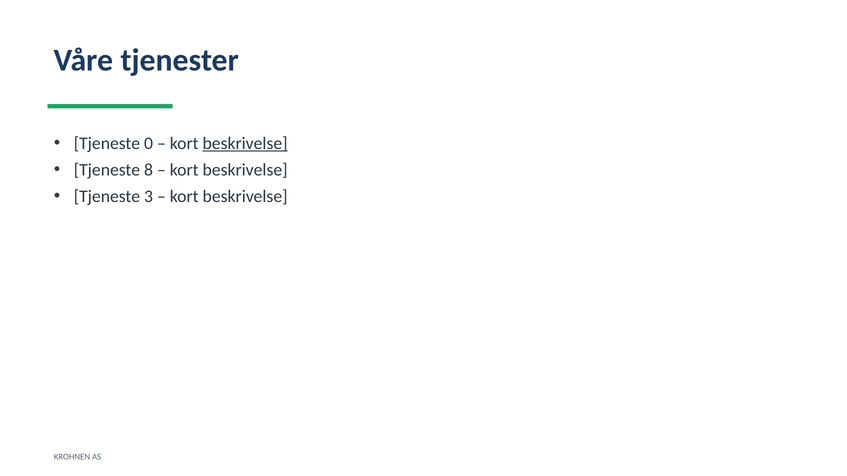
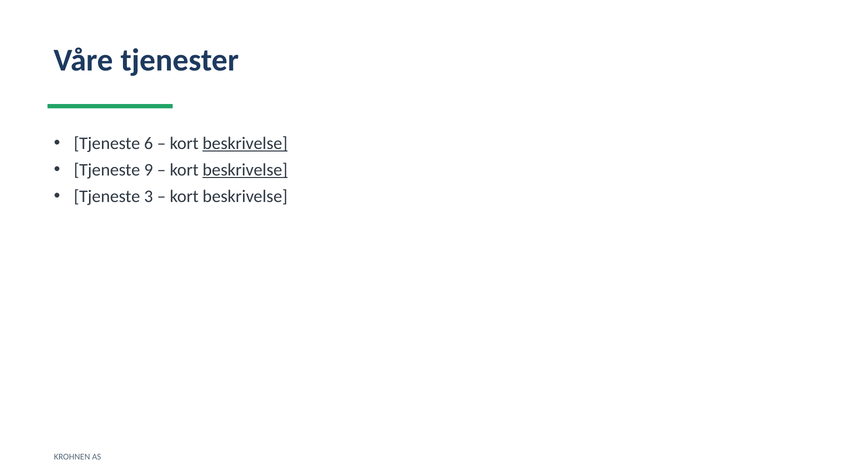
0: 0 -> 6 (148, 143)
8: 8 -> 9 (148, 170)
beskrivelse underline: none -> present (245, 170)
